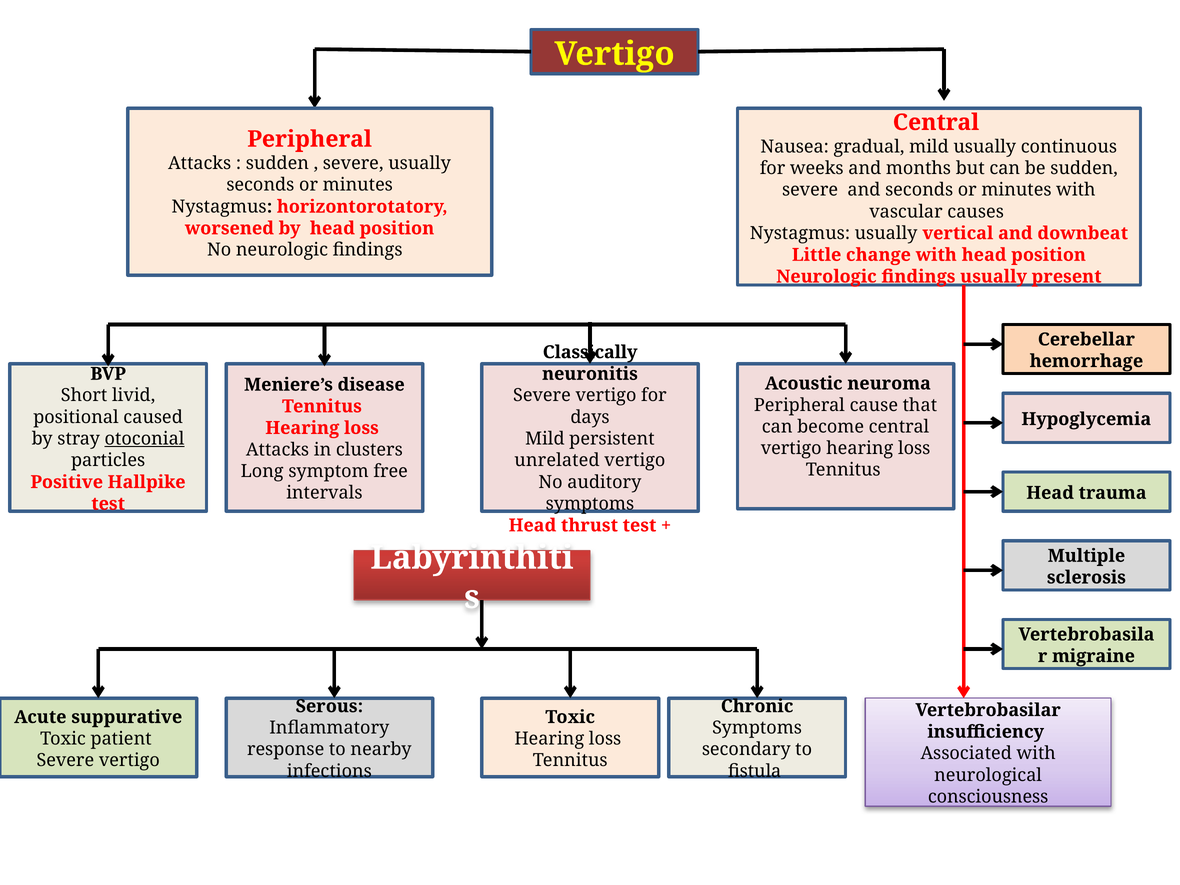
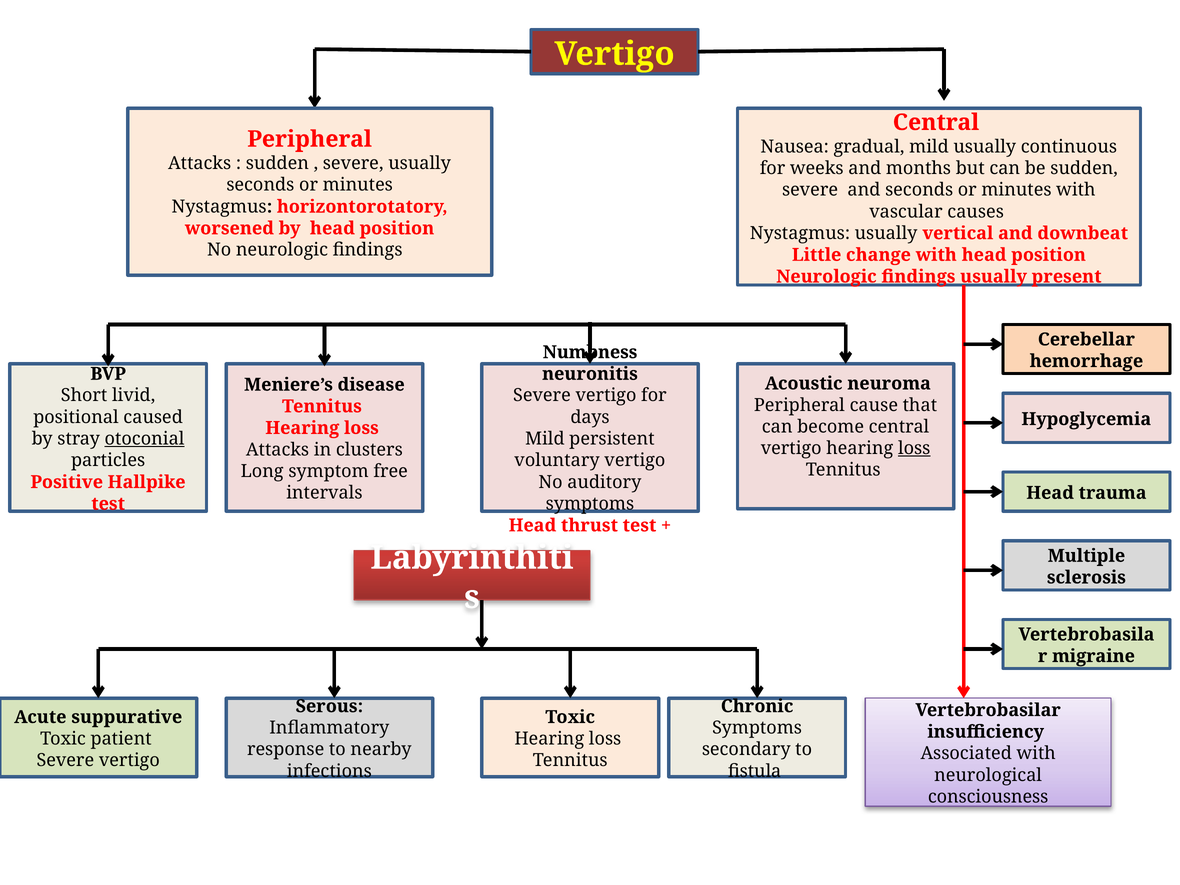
Classically: Classically -> Numbness (590, 352)
loss underline: none -> present (914, 448)
unrelated: unrelated -> voluntary (557, 460)
